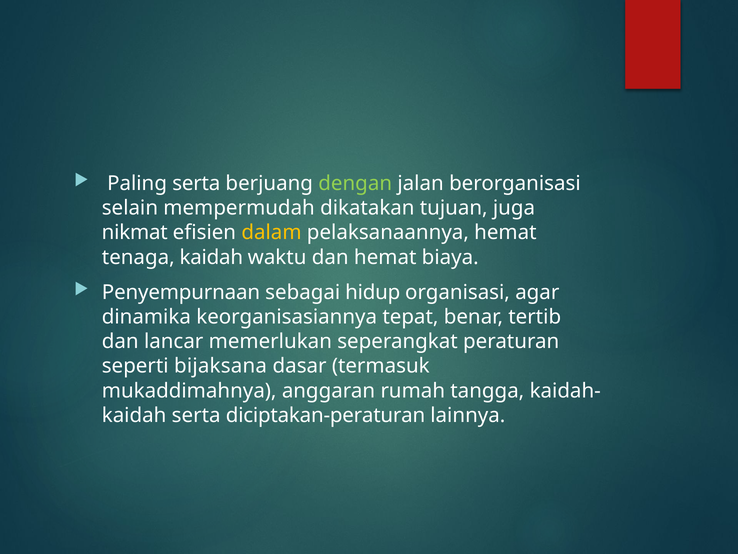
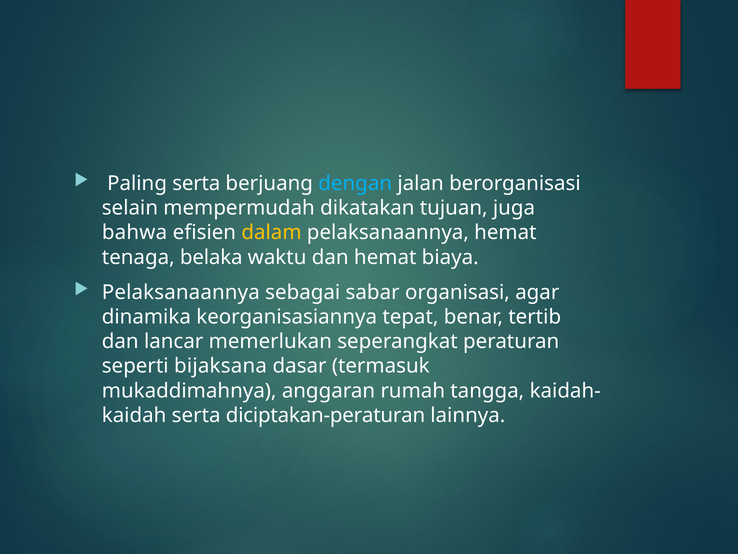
dengan colour: light green -> light blue (355, 183)
nikmat: nikmat -> bahwa (135, 232)
tenaga kaidah: kaidah -> belaka (211, 257)
Penyempurnaan: Penyempurnaan -> Pelaksanaannya (181, 292)
hidup: hidup -> sabar (373, 292)
